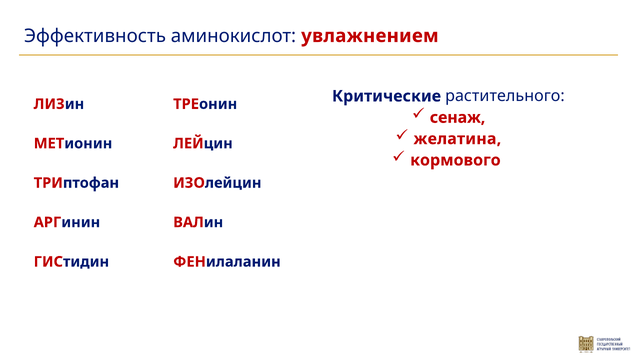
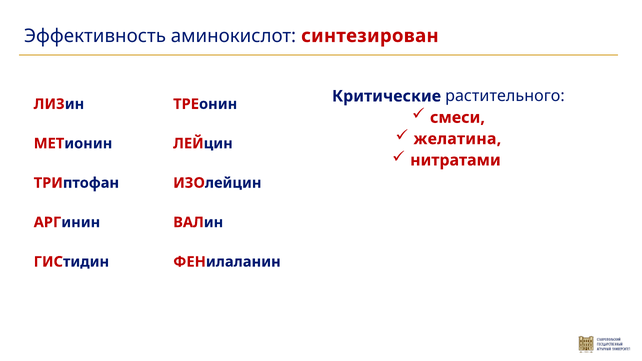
увлажнением: увлажнением -> синтезирован (370, 36)
сенаж: сенаж -> смеси (457, 118)
кормового: кормового -> нитратами (455, 160)
